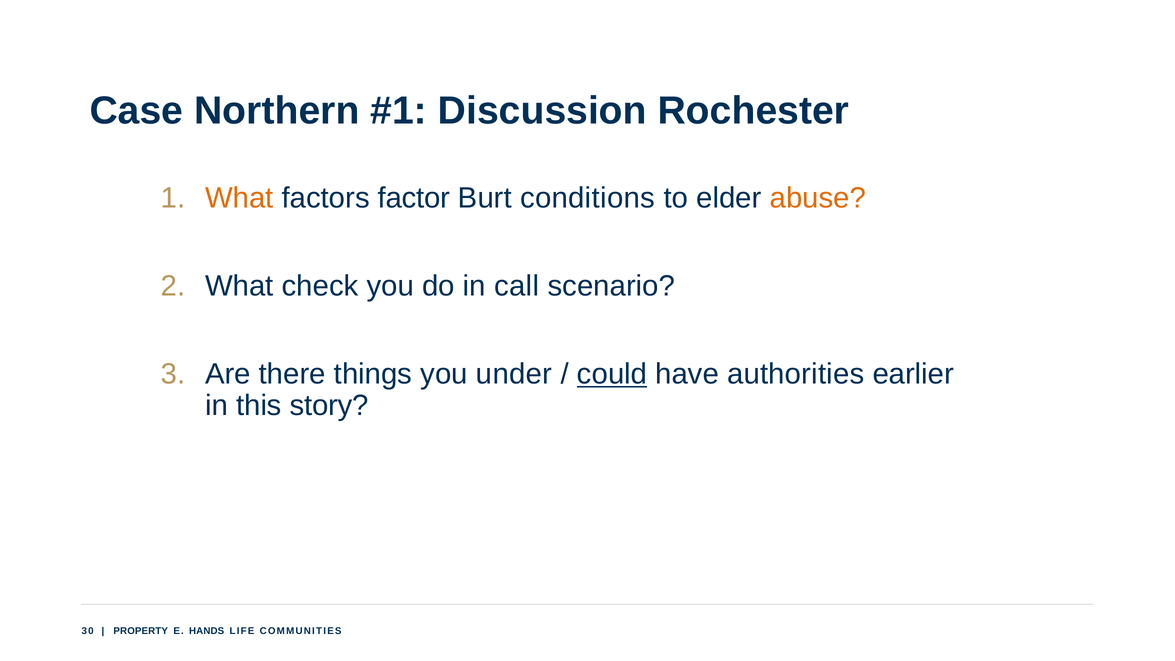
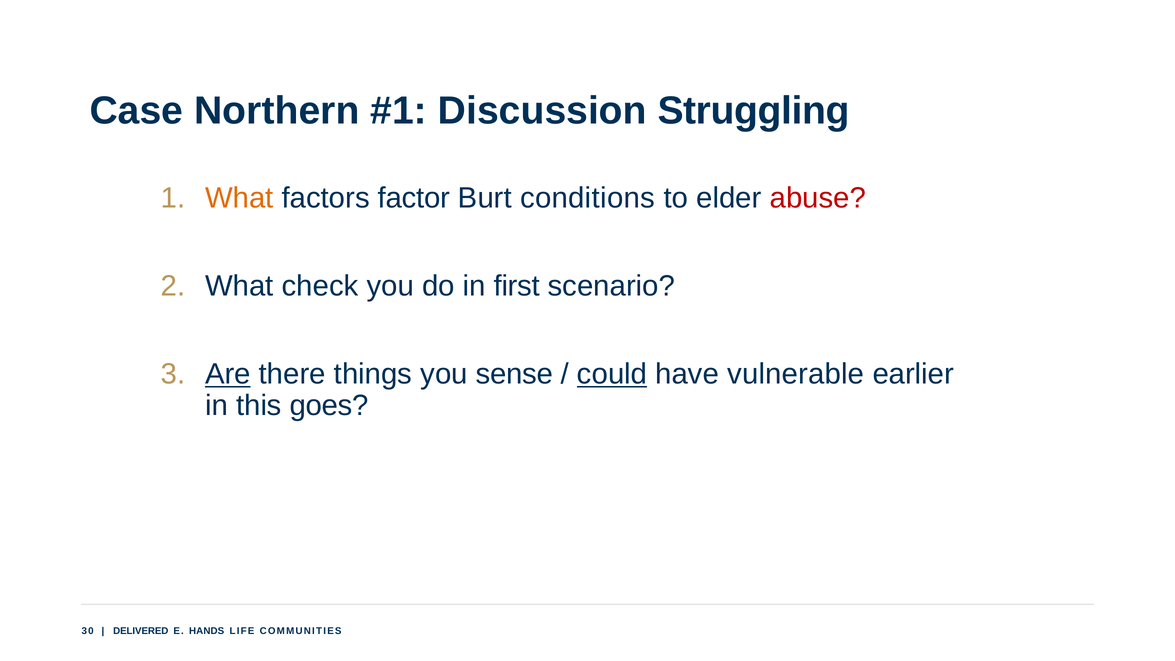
Rochester: Rochester -> Struggling (754, 111)
abuse colour: orange -> red (818, 198)
call: call -> first (517, 286)
Are underline: none -> present (228, 374)
under: under -> sense (514, 374)
authorities: authorities -> vulnerable (796, 374)
story: story -> goes (329, 406)
PROPERTY: PROPERTY -> DELIVERED (141, 631)
